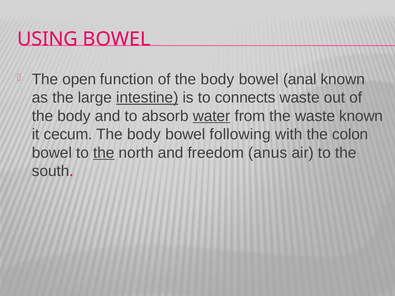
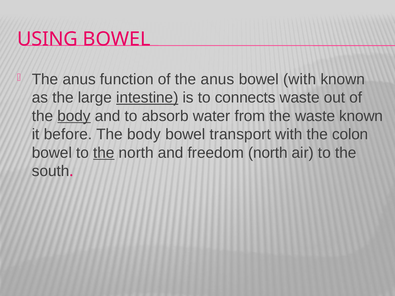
open: open -> anus (79, 79)
function of the body: body -> anus (217, 79)
bowel anal: anal -> with (300, 79)
body underline: none -> present (74, 116)
water underline: present -> none (212, 116)
cecum: cecum -> before (68, 135)
following: following -> transport (240, 135)
freedom anus: anus -> north (268, 153)
